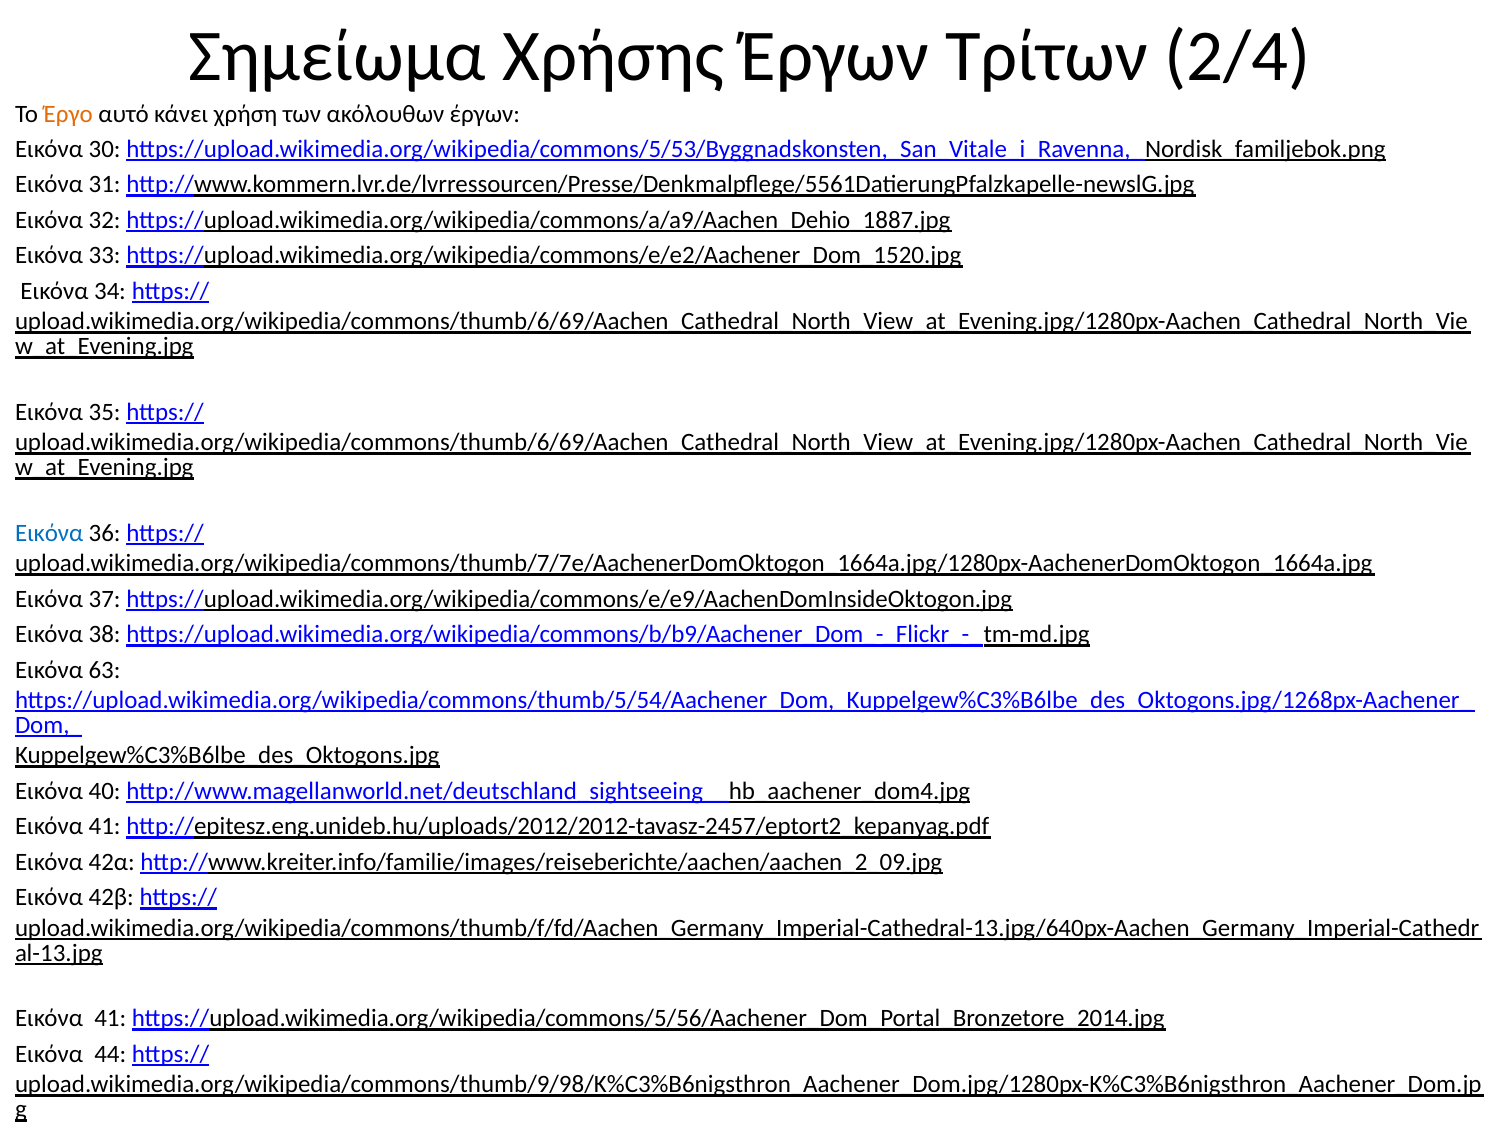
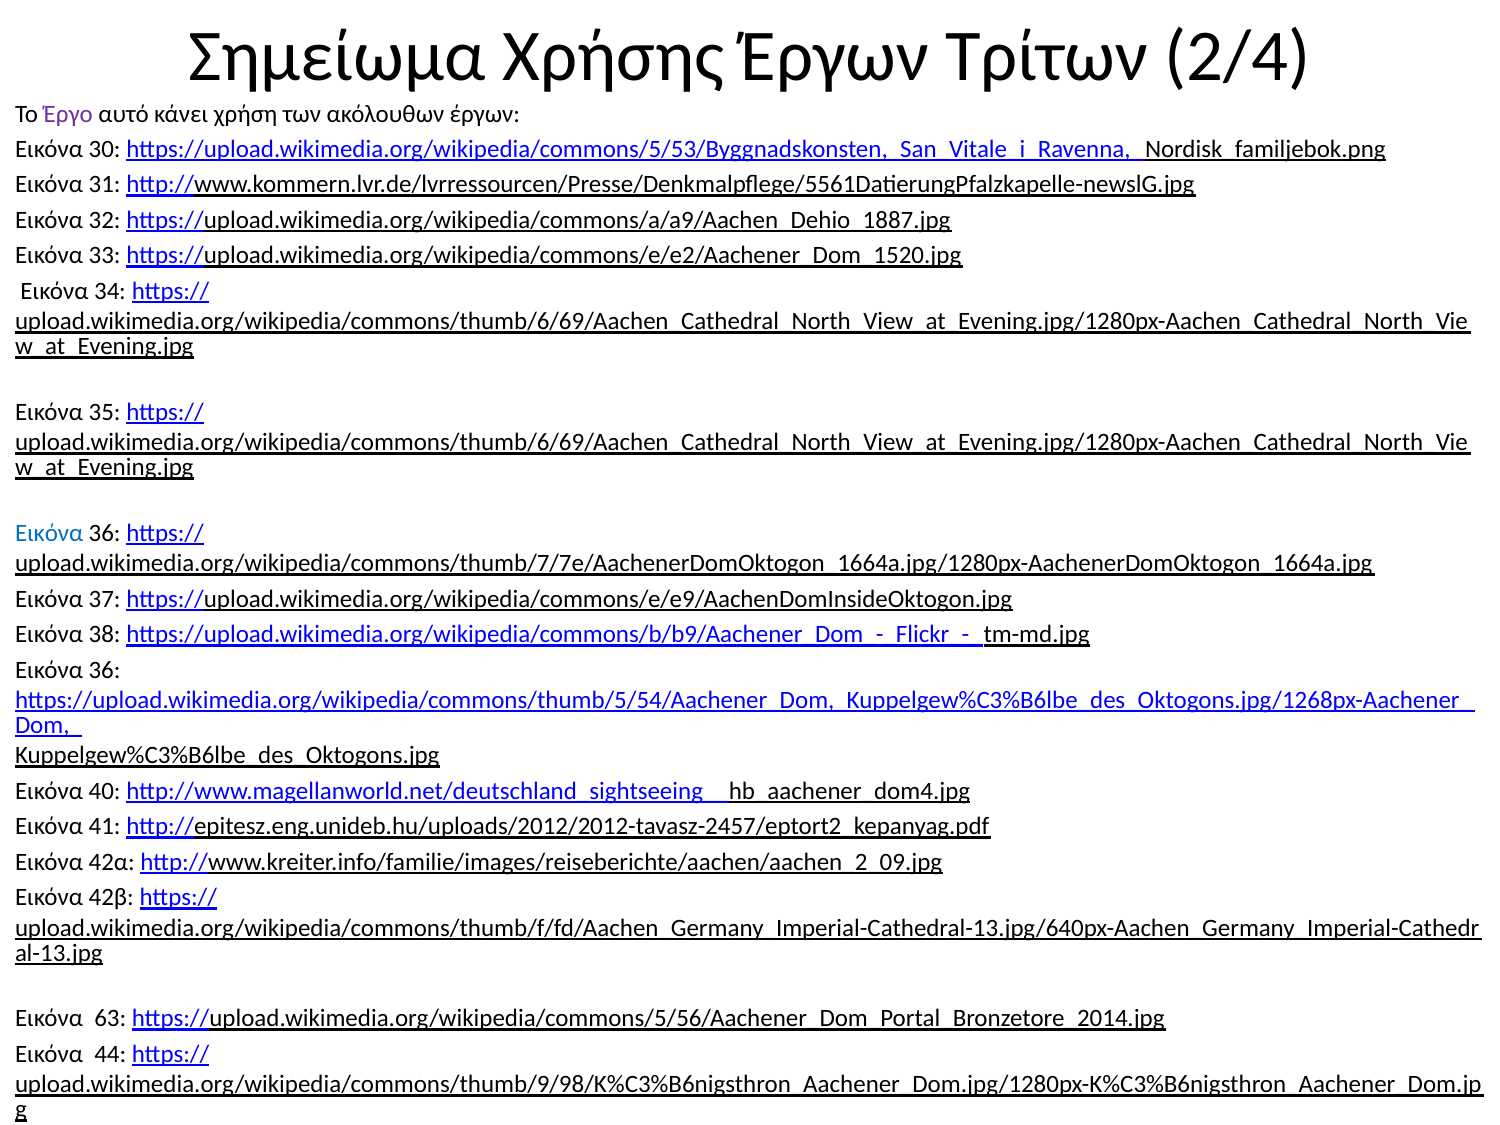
Έργο colour: orange -> purple (68, 114)
63: 63 -> 36 (105, 670)
41: 41 -> 63 (110, 1018)
